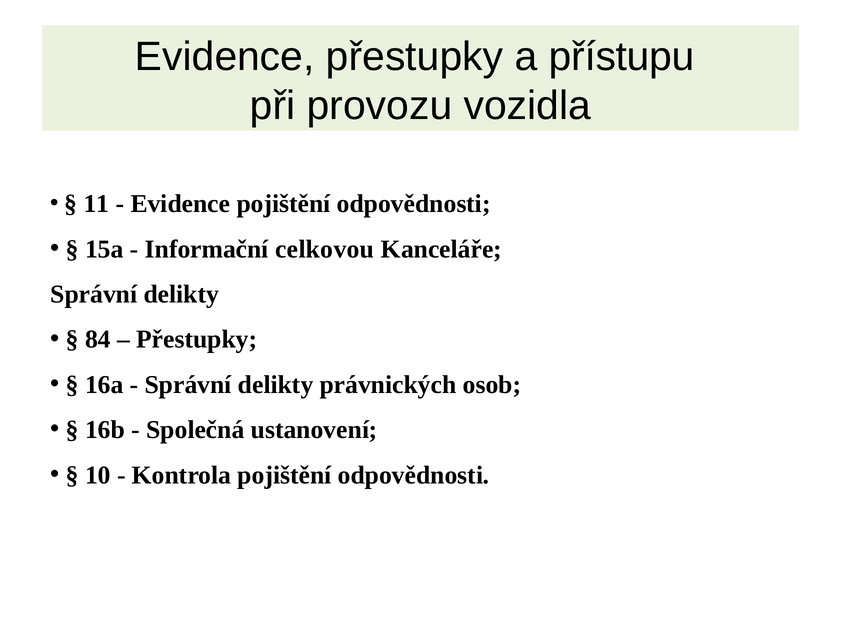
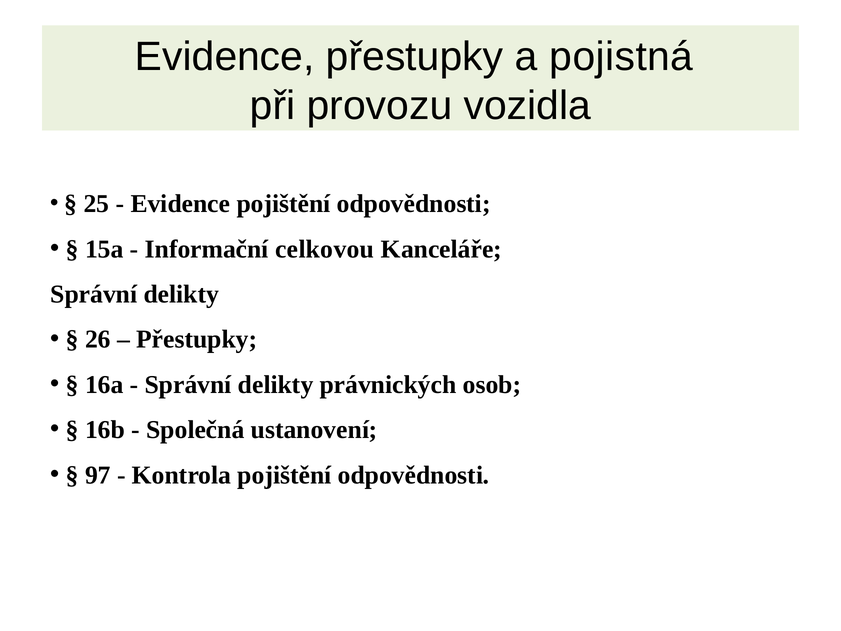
přístupu: přístupu -> pojistná (621, 57)
11: 11 -> 25 (96, 204)
84: 84 -> 26 (98, 339)
10: 10 -> 97 (98, 475)
